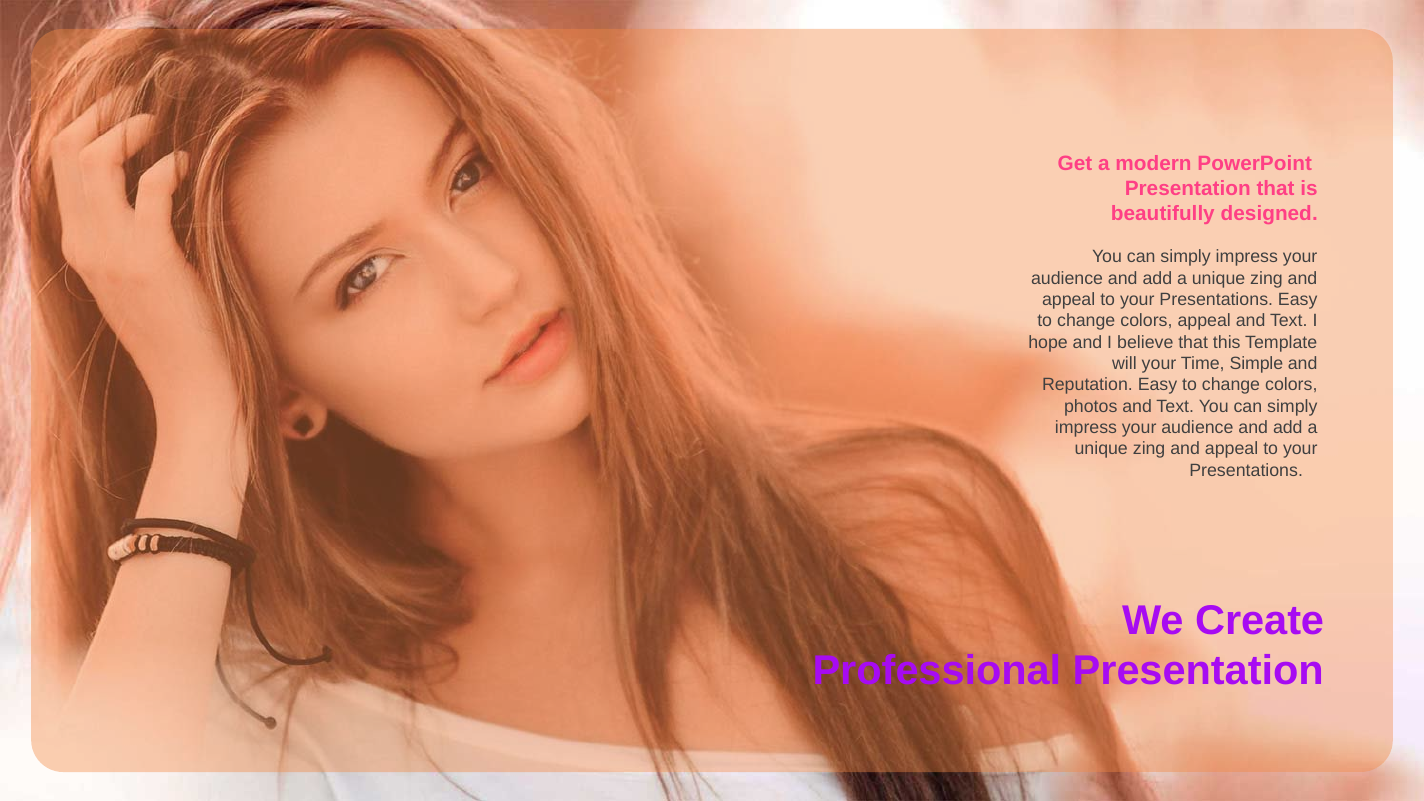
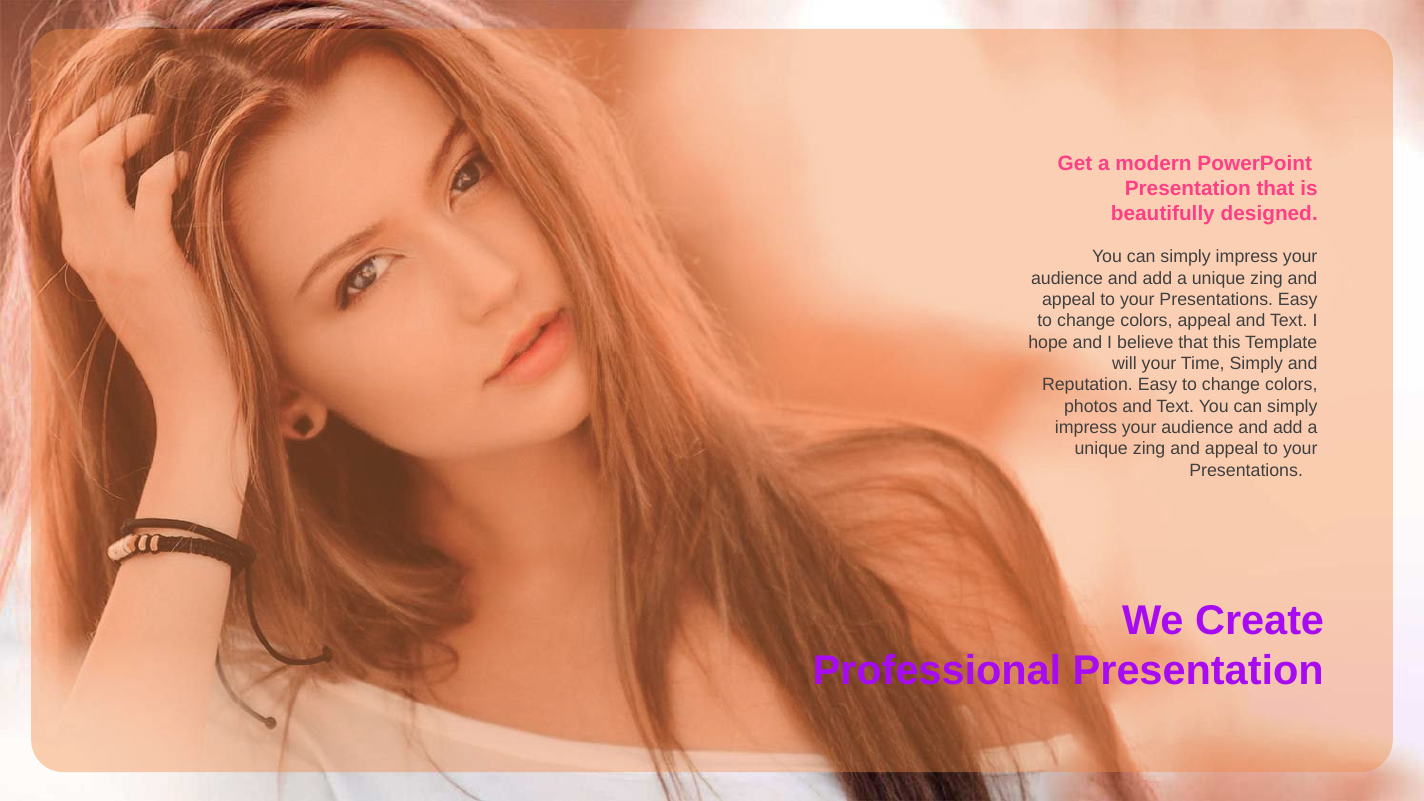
Time Simple: Simple -> Simply (1256, 364)
